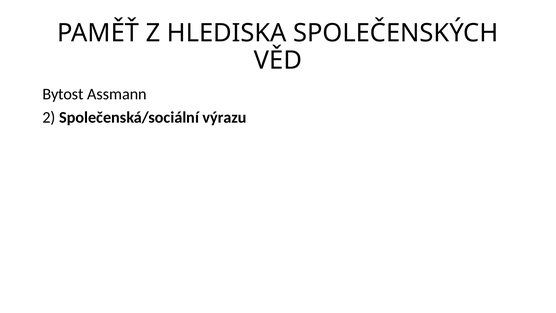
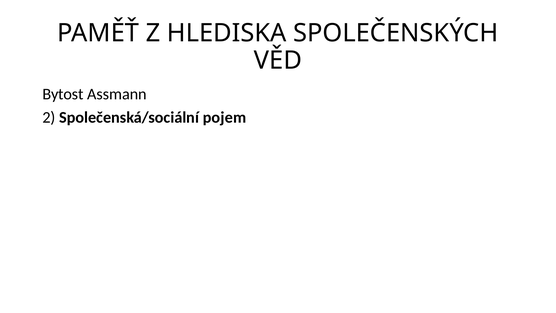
výrazu: výrazu -> pojem (224, 117)
